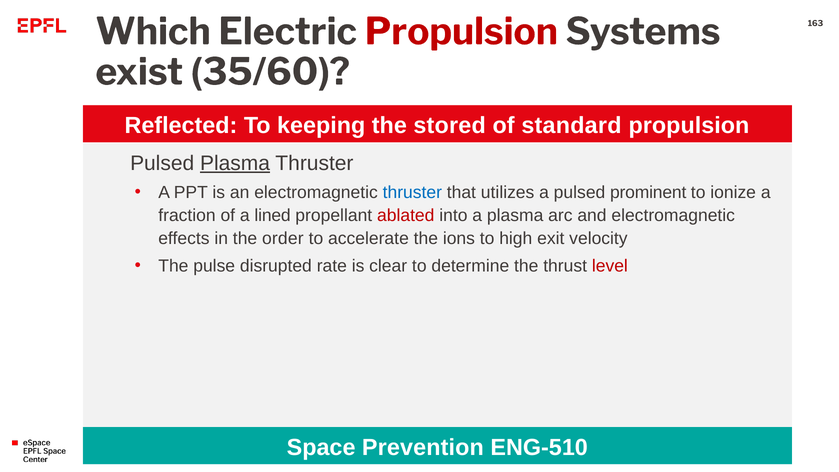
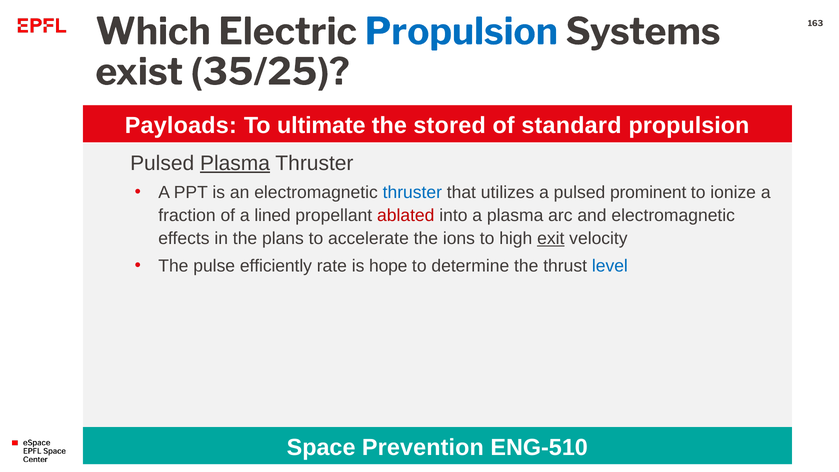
Propulsion colour: red -> blue (461, 32)
35/60: 35/60 -> 35/25 (270, 72)
Reflected: Reflected -> Payloads (181, 125)
keeping: keeping -> ultimate (321, 125)
order: order -> plans (283, 239)
exit underline: none -> present (551, 239)
disrupted: disrupted -> efficiently (276, 266)
clear: clear -> hope (388, 266)
level colour: red -> blue (610, 266)
